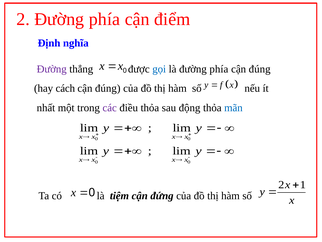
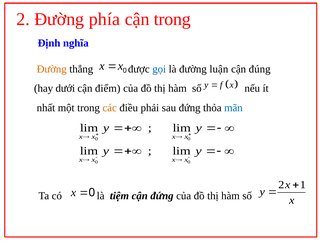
cận điểm: điểm -> trong (172, 19)
Đường colour: purple -> orange (52, 69)
là đường phía: phía -> luận (219, 69)
cách: cách -> dưới (65, 88)
đúng: đúng -> điểm (108, 88)
các colour: purple -> orange (110, 107)
điều thỏa: thỏa -> phải (150, 107)
sau động: động -> đứng (190, 107)
